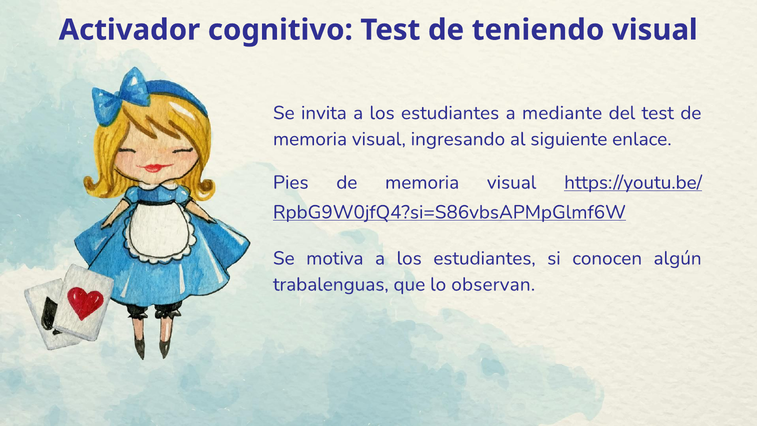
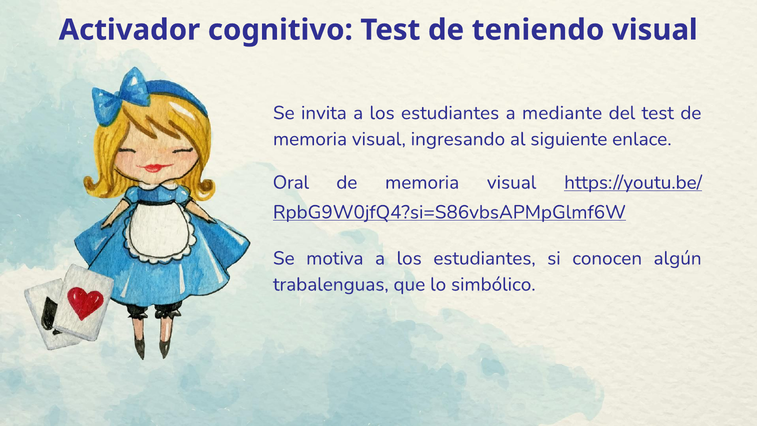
Pies: Pies -> Oral (291, 182)
observan: observan -> simbólico (493, 284)
